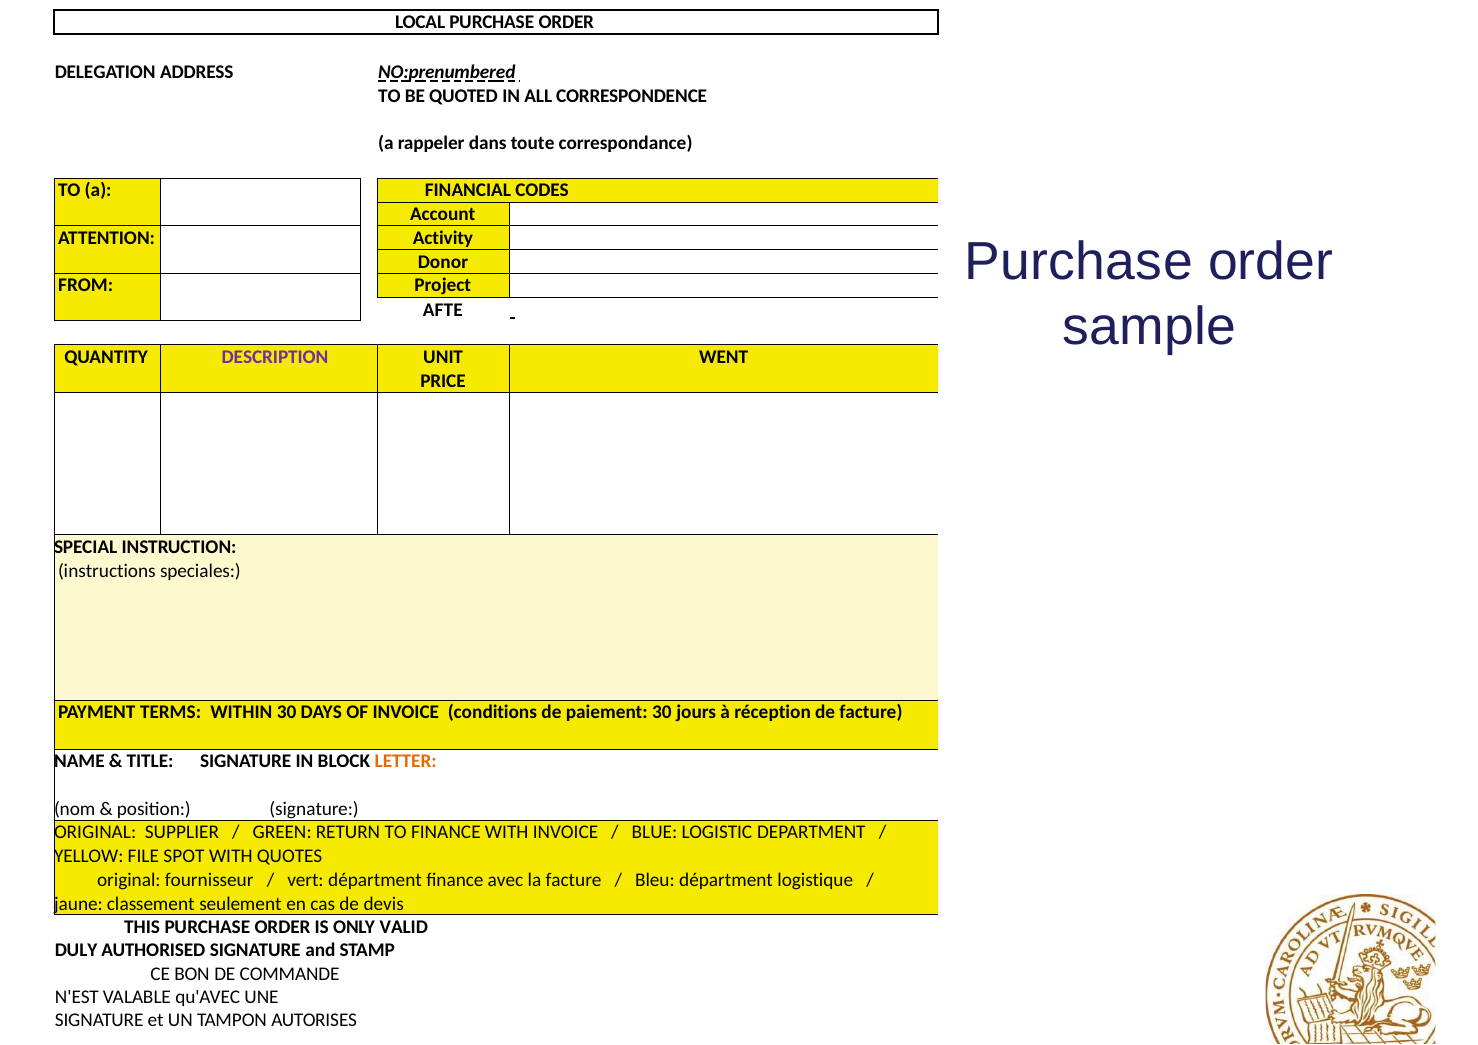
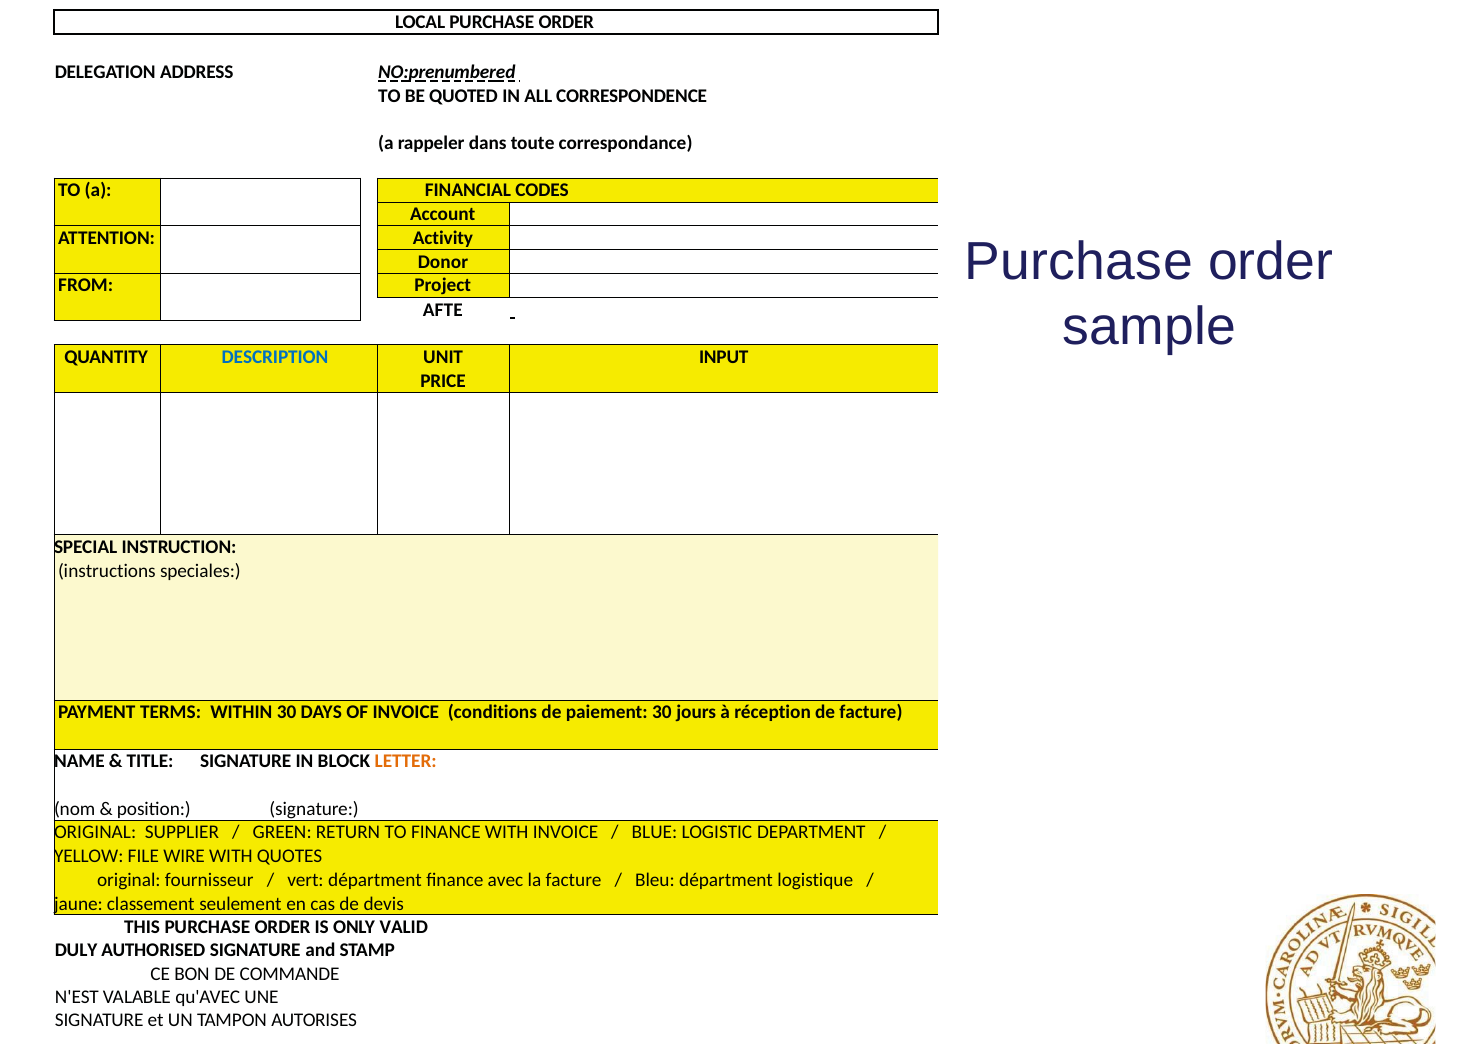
DESCRIPTION colour: purple -> blue (275, 357)
WENT: WENT -> INPUT (724, 357)
SPOT: SPOT -> WIRE (184, 856)
